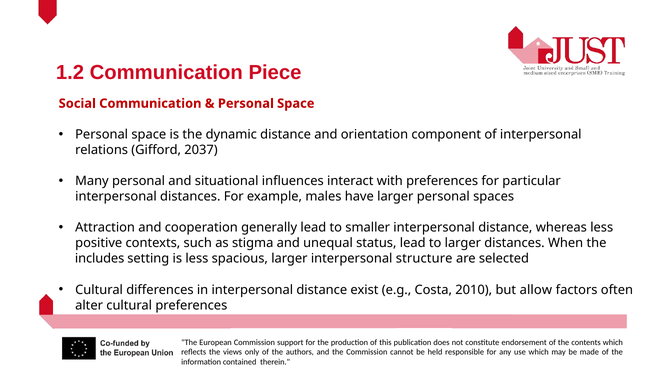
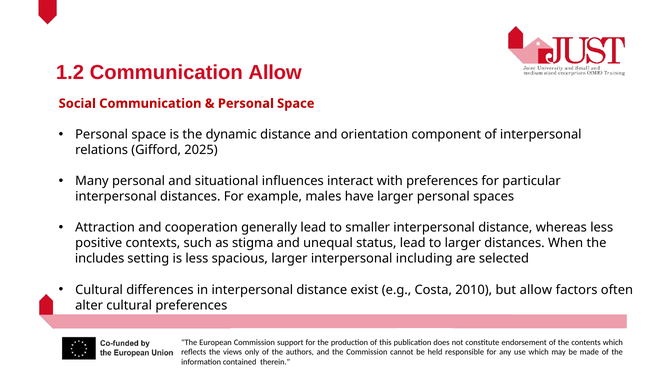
Communication Piece: Piece -> Allow (275, 72)
2037: 2037 -> 2025 (201, 150)
structure: structure -> including (424, 258)
